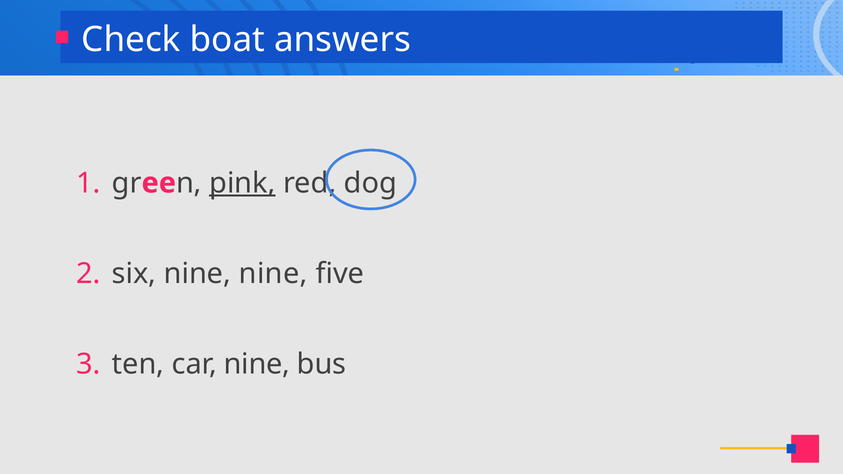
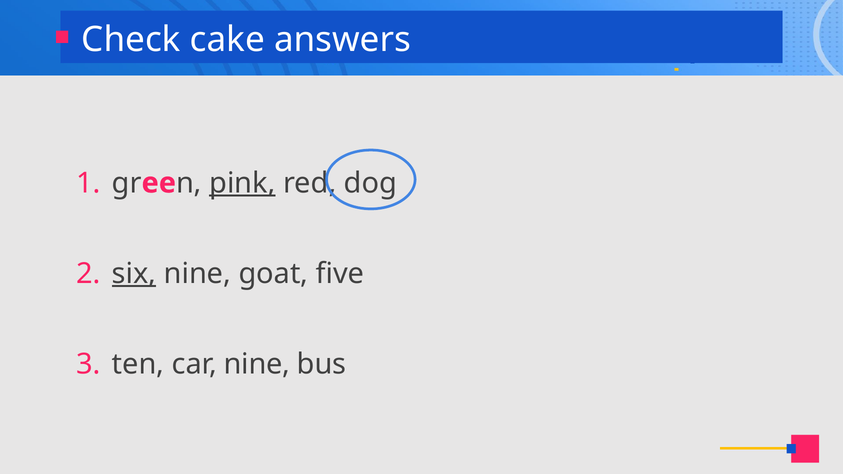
boat: boat -> cake (227, 39)
six underline: none -> present (134, 274)
nine nine: nine -> goat (273, 274)
